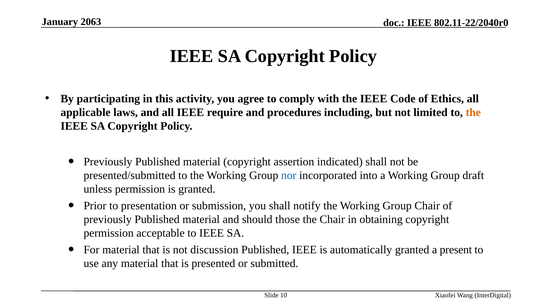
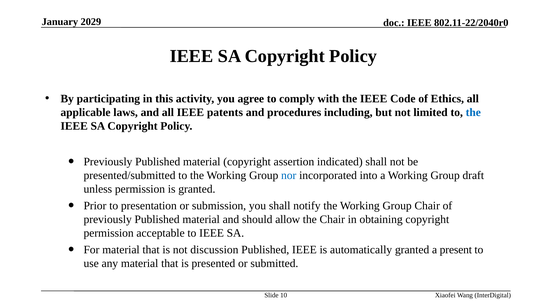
2063: 2063 -> 2029 (91, 22)
require: require -> patents (225, 112)
the colour: orange -> blue (473, 112)
those: those -> allow (288, 219)
